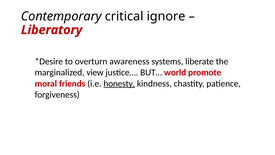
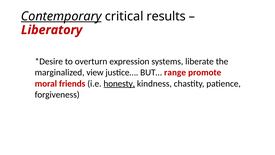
Contemporary underline: none -> present (61, 16)
ignore: ignore -> results (166, 16)
awareness: awareness -> expression (129, 61)
world: world -> range (175, 72)
